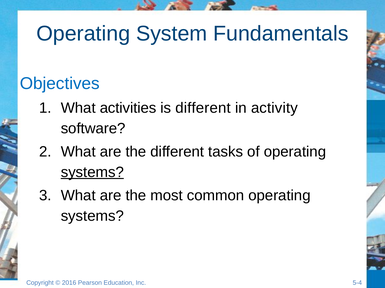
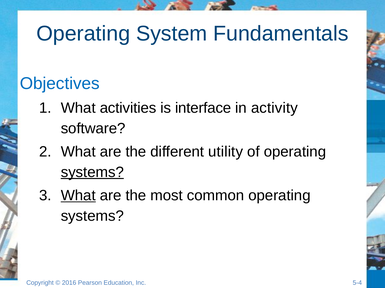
is different: different -> interface (203, 108)
tasks: tasks -> utility (226, 152)
What underline: none -> present (78, 196)
